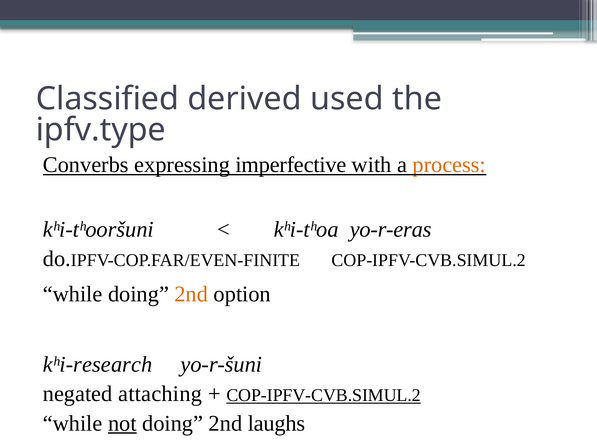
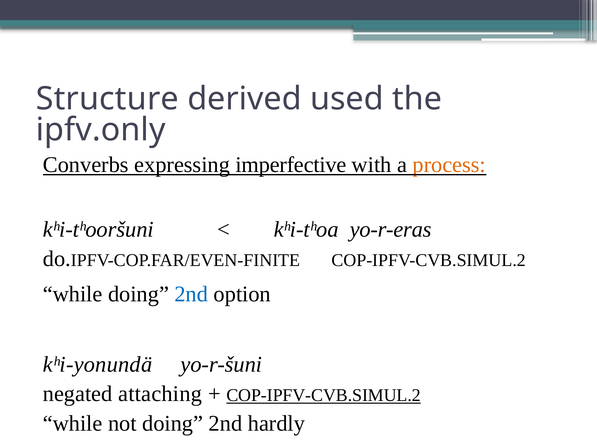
Classified: Classified -> Structure (107, 99)
ipfv.type: ipfv.type -> ipfv.only (101, 130)
2nd colour: orange -> blue (191, 294)
kʰi-research: kʰi-research -> kʰi-yonundä (98, 364)
not underline: present -> none (122, 423)
laughs: laughs -> hardly (276, 423)
